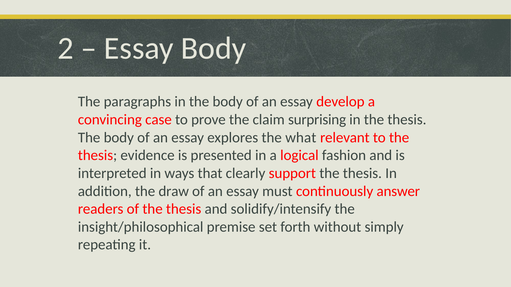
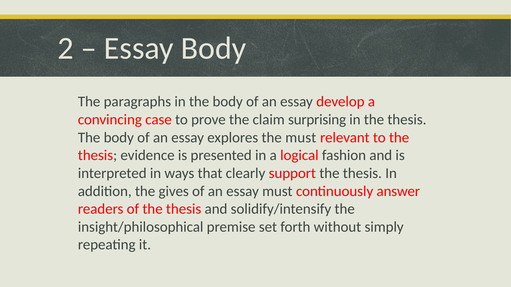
the what: what -> must (301, 138)
draw: draw -> gives (174, 191)
